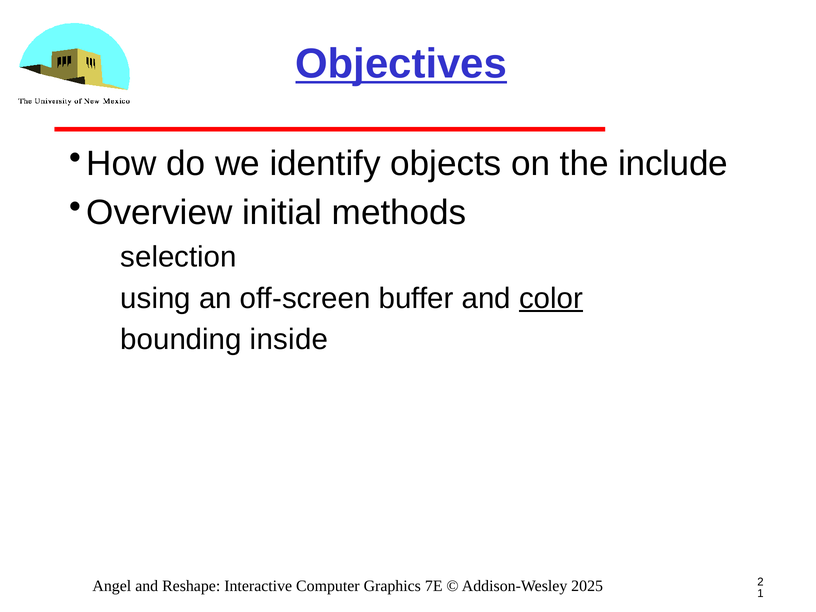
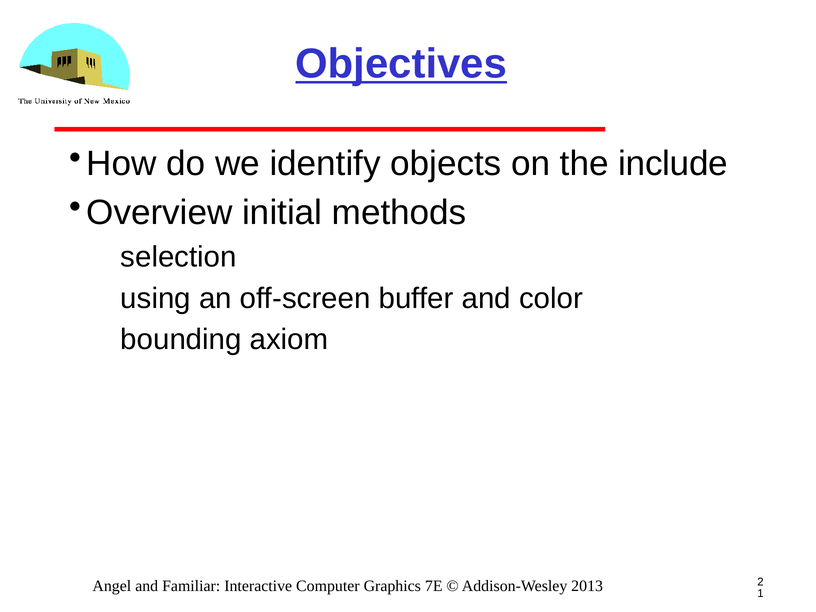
color underline: present -> none (551, 298)
inside: inside -> axiom (289, 340)
Reshape: Reshape -> Familiar (191, 586)
2025: 2025 -> 2013 (587, 586)
